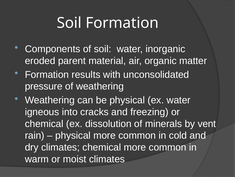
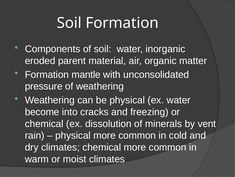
results: results -> mantle (86, 74)
igneous: igneous -> become (42, 112)
